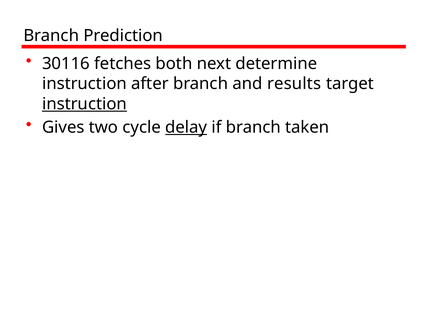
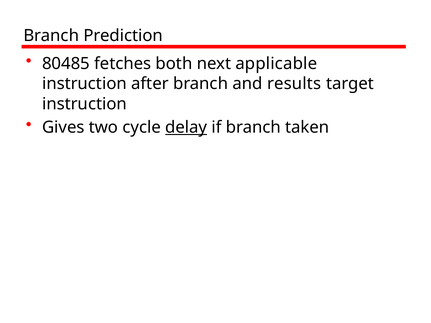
30116: 30116 -> 80485 (66, 64)
determine: determine -> applicable (276, 64)
instruction underline: present -> none (84, 104)
